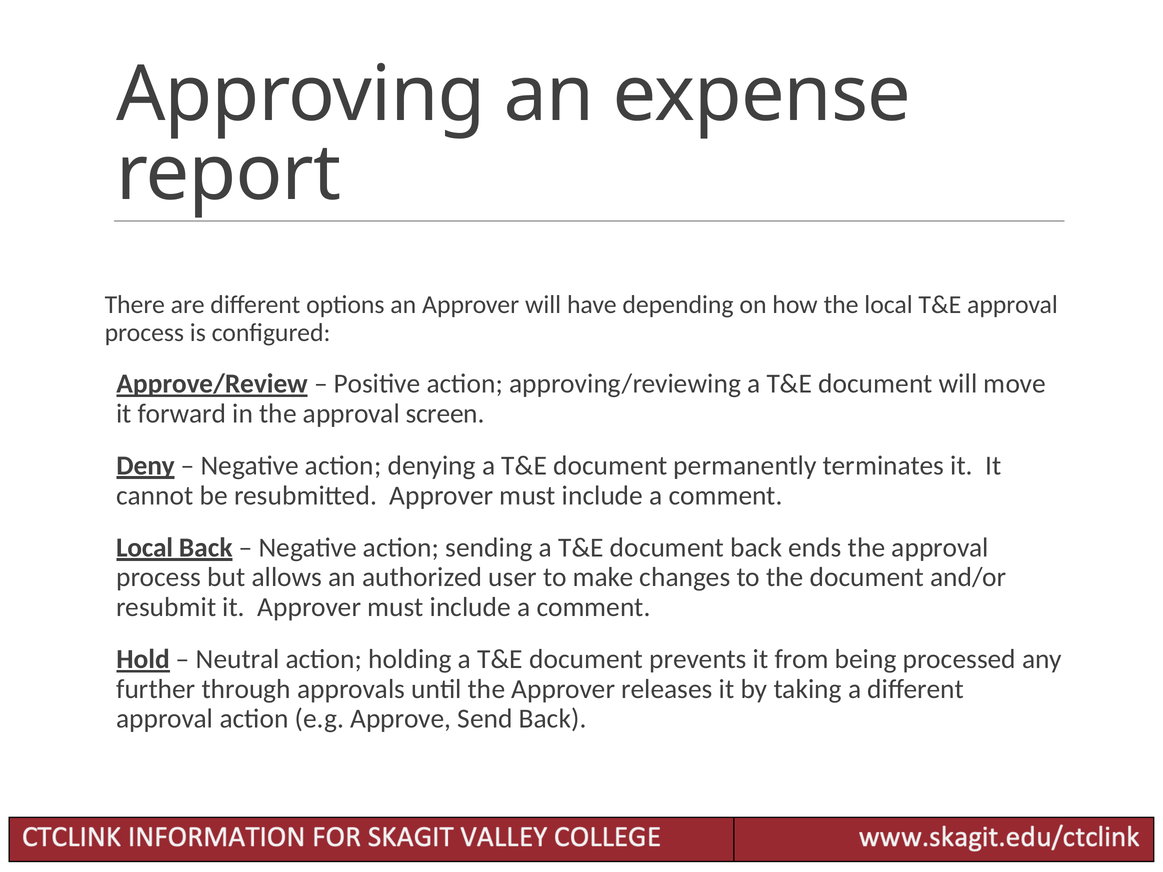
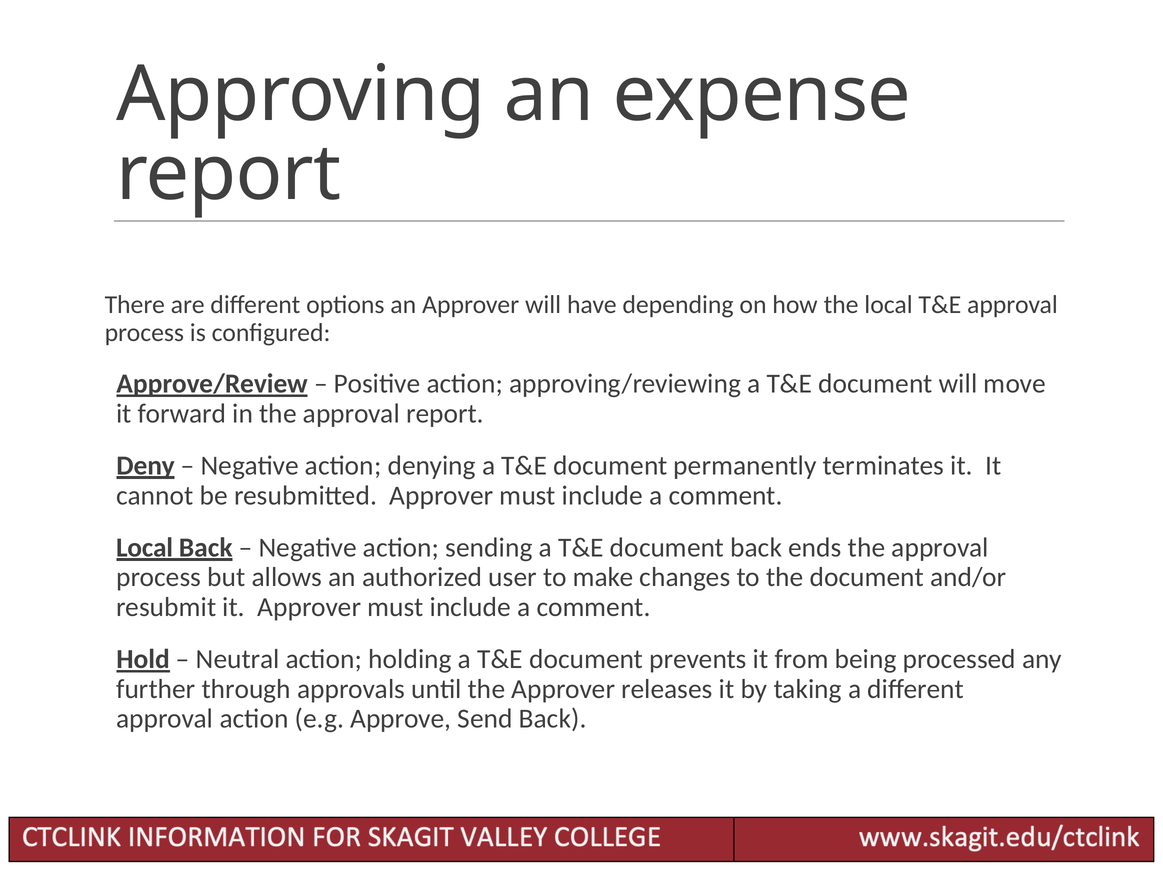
approval screen: screen -> report (445, 414)
